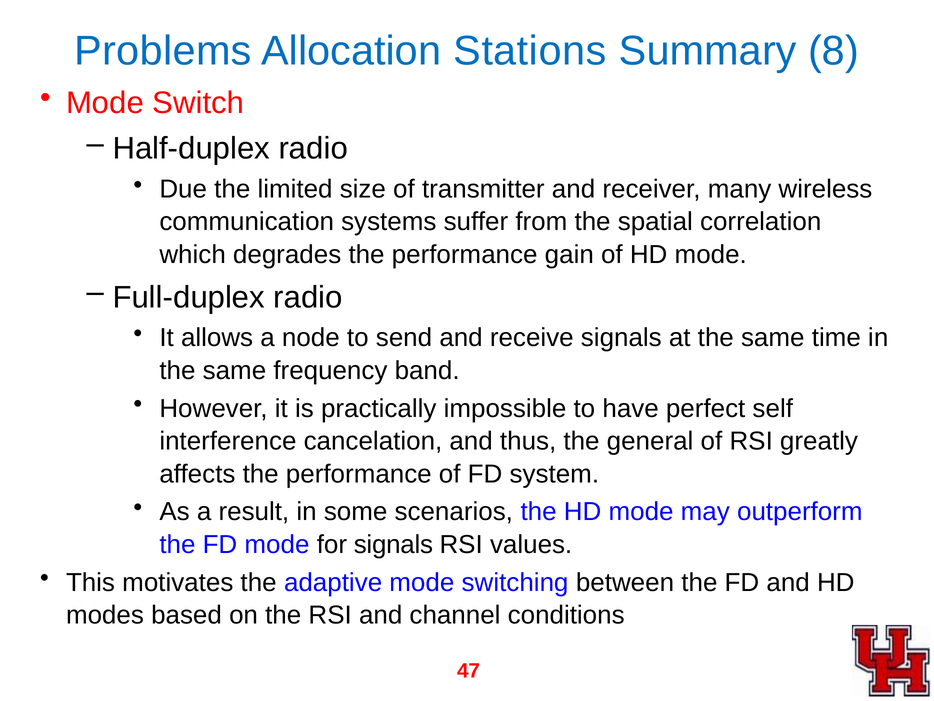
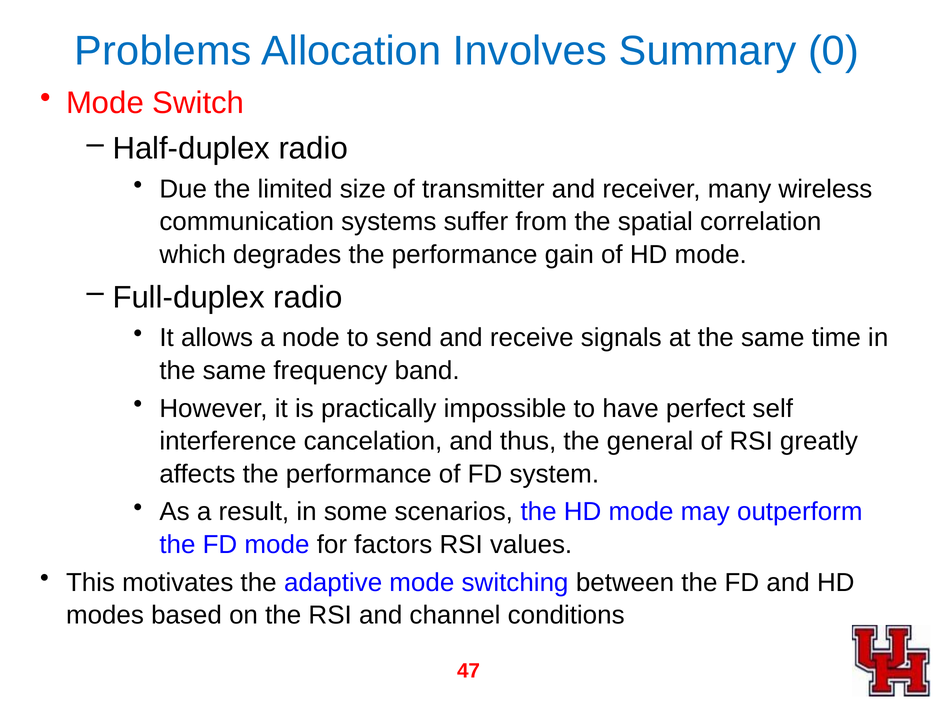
Stations: Stations -> Involves (530, 51)
8: 8 -> 0 (833, 51)
for signals: signals -> factors (393, 544)
